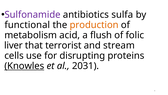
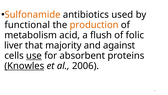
Sulfonamide colour: purple -> orange (33, 15)
sulfa: sulfa -> used (122, 15)
terrorist: terrorist -> majority (63, 45)
stream: stream -> against (119, 45)
use underline: none -> present (34, 55)
disrupting: disrupting -> absorbent (82, 55)
2031: 2031 -> 2006 (86, 66)
